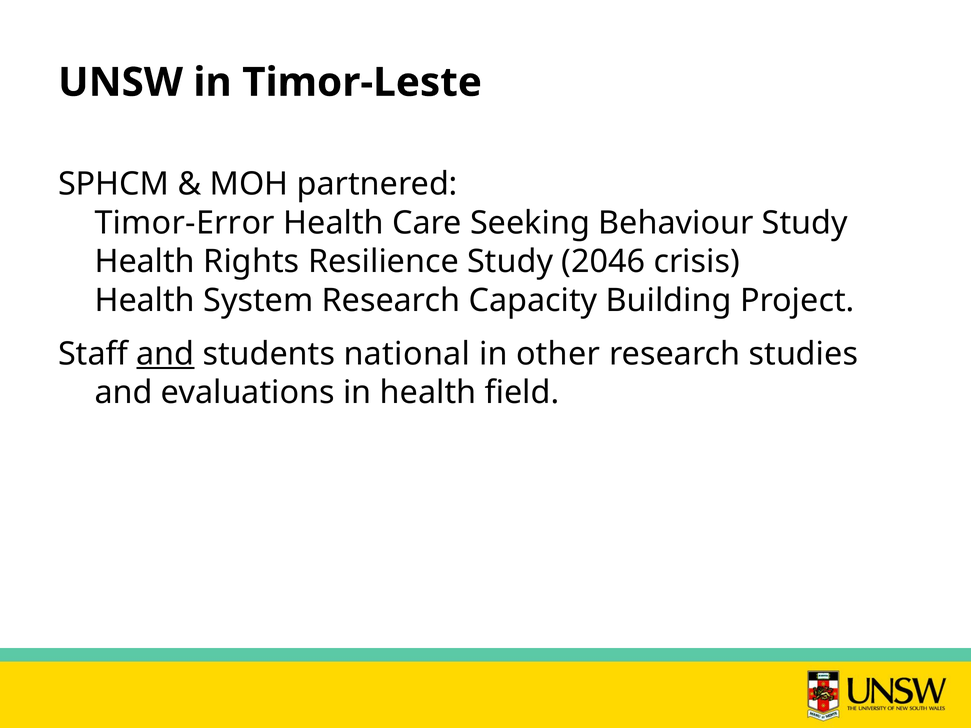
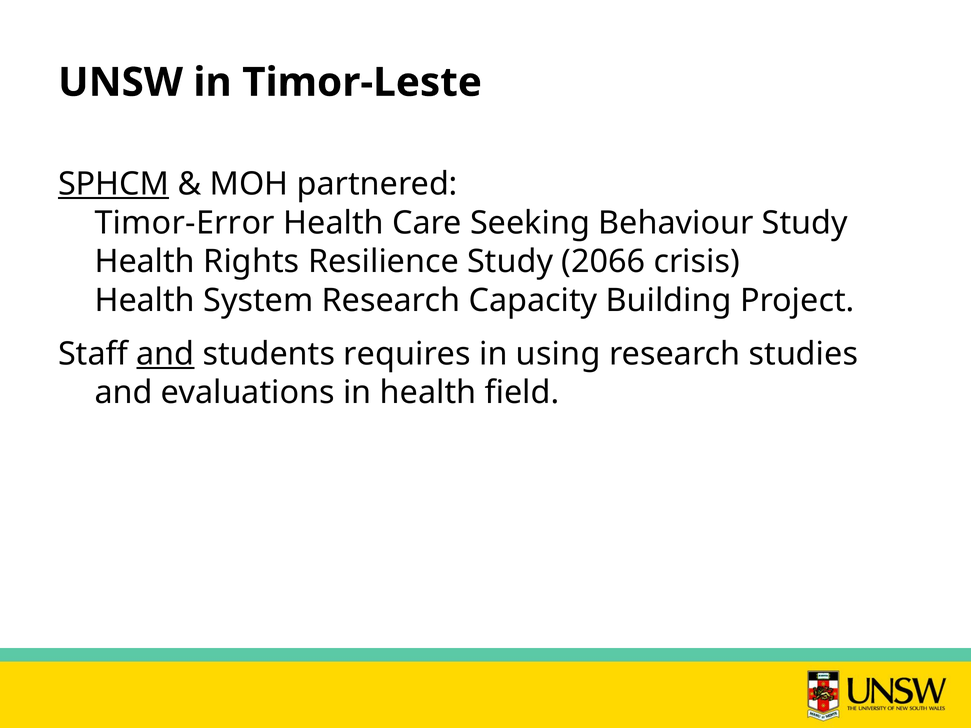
SPHCM underline: none -> present (114, 184)
2046: 2046 -> 2066 (603, 262)
national: national -> requires (407, 354)
other: other -> using (558, 354)
